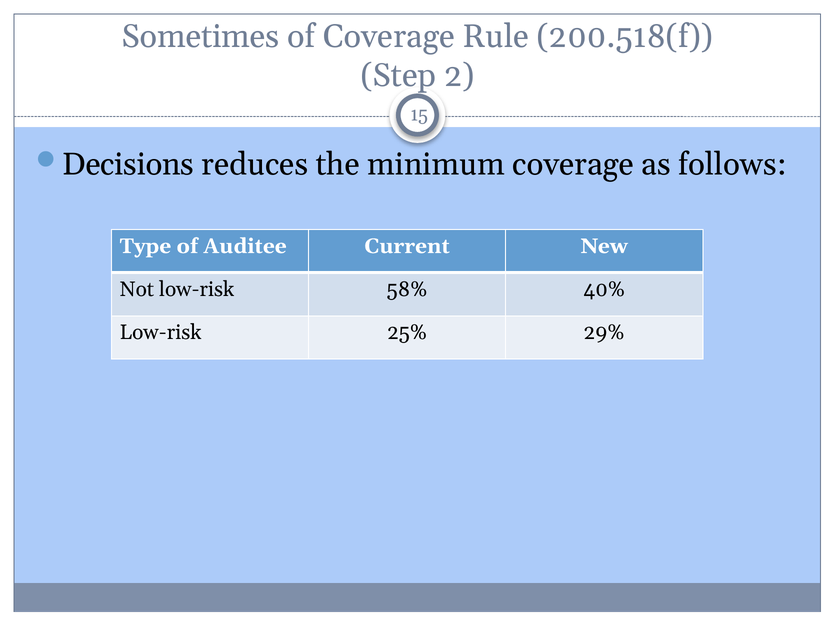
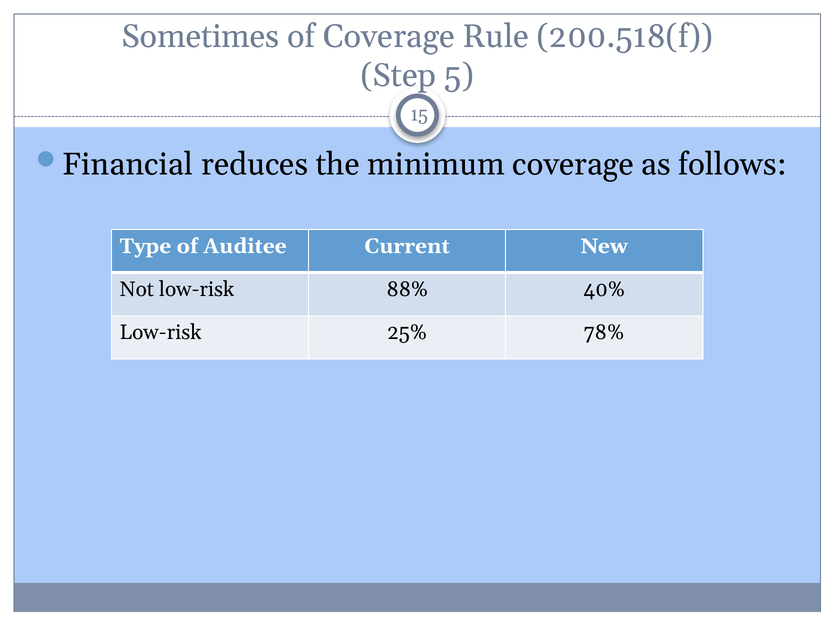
2: 2 -> 5 (459, 76)
Decisions: Decisions -> Financial (128, 165)
58%: 58% -> 88% (407, 289)
29%: 29% -> 78% (604, 333)
